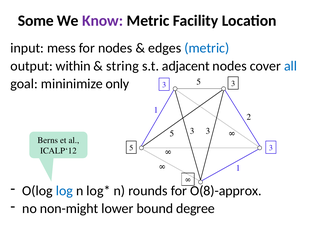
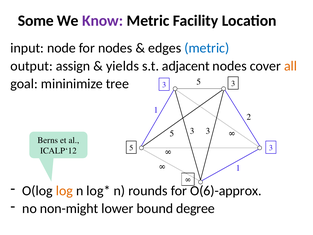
mess: mess -> node (61, 48)
within: within -> assign (73, 66)
string: string -> yields (122, 66)
all colour: blue -> orange (291, 66)
only: only -> tree (117, 84)
log colour: blue -> orange (64, 191)
O(8)-approx: O(8)-approx -> O(6)-approx (226, 191)
